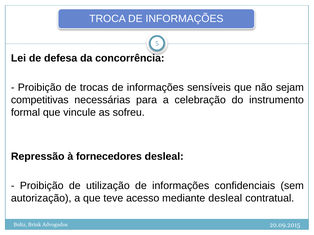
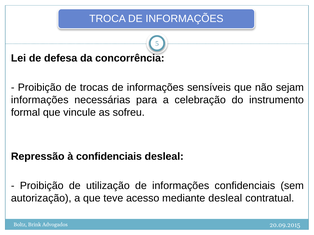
competitivas: competitivas -> informações (40, 100)
à fornecedores: fornecedores -> confidenciais (109, 157)
